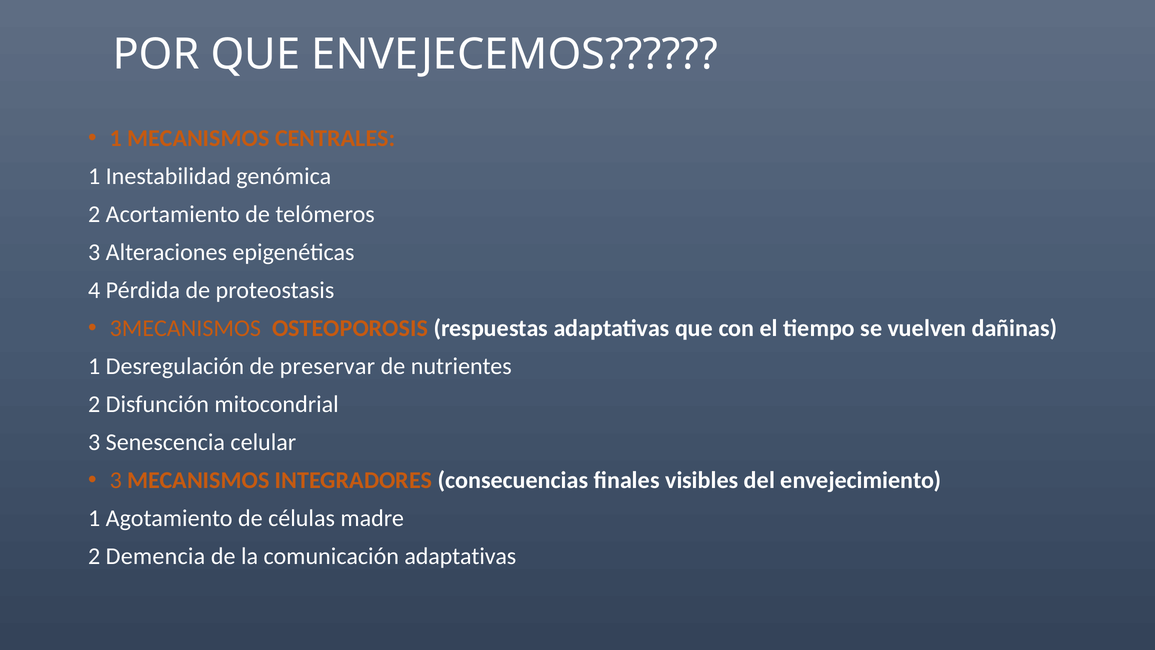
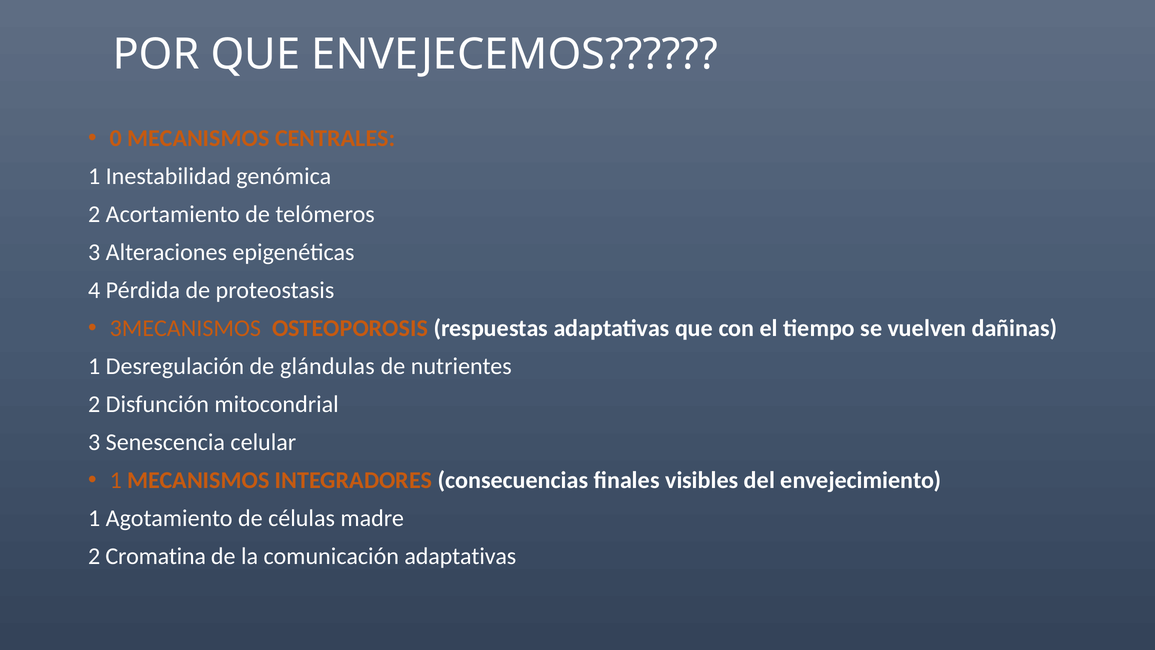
1: 1 -> 0 (116, 138)
preservar: preservar -> glándulas (327, 366)
3: 3 -> 1 (116, 480)
Demencia: Demencia -> Cromatina (156, 556)
